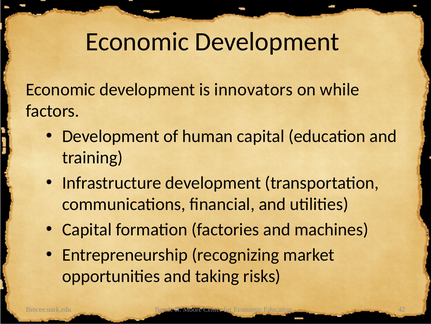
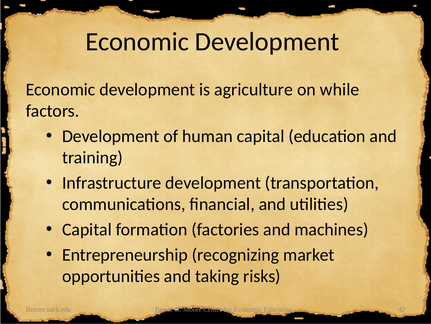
innovators: innovators -> agriculture (254, 89)
